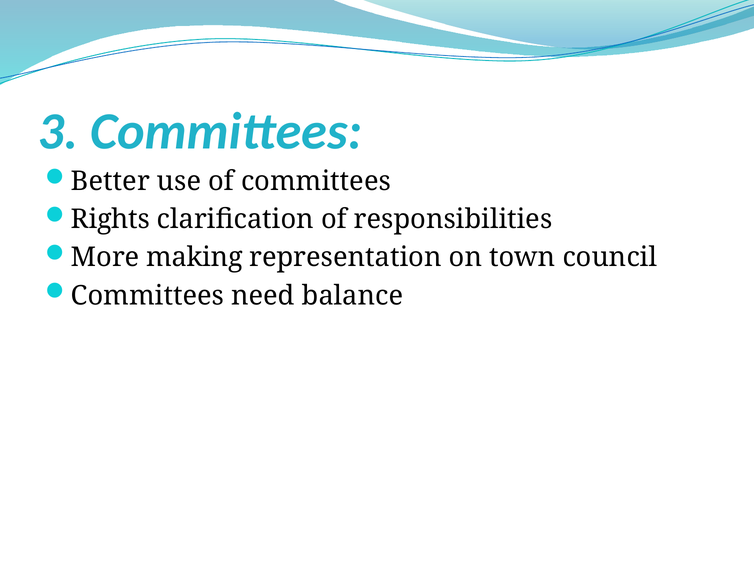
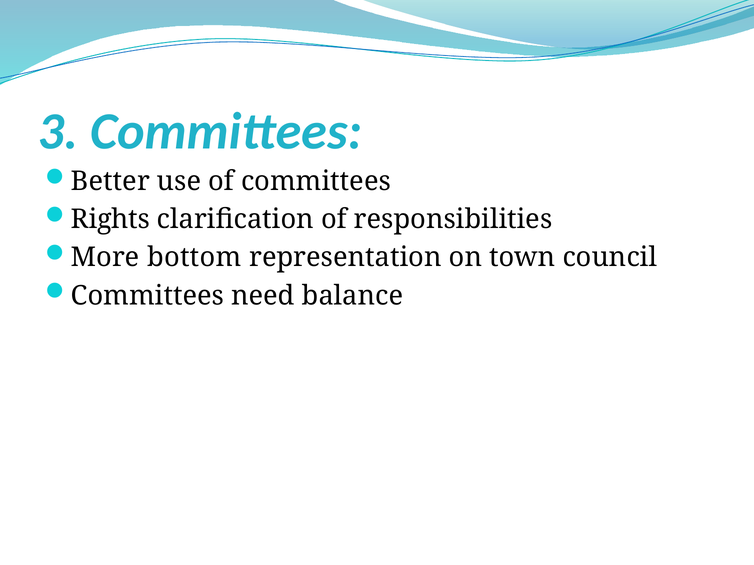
making: making -> bottom (194, 258)
